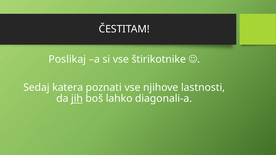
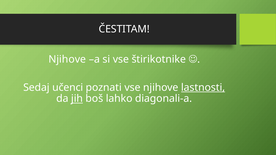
Poslikaj: Poslikaj -> Njihove (67, 59)
katera: katera -> učenci (68, 88)
lastnosti underline: none -> present (203, 88)
